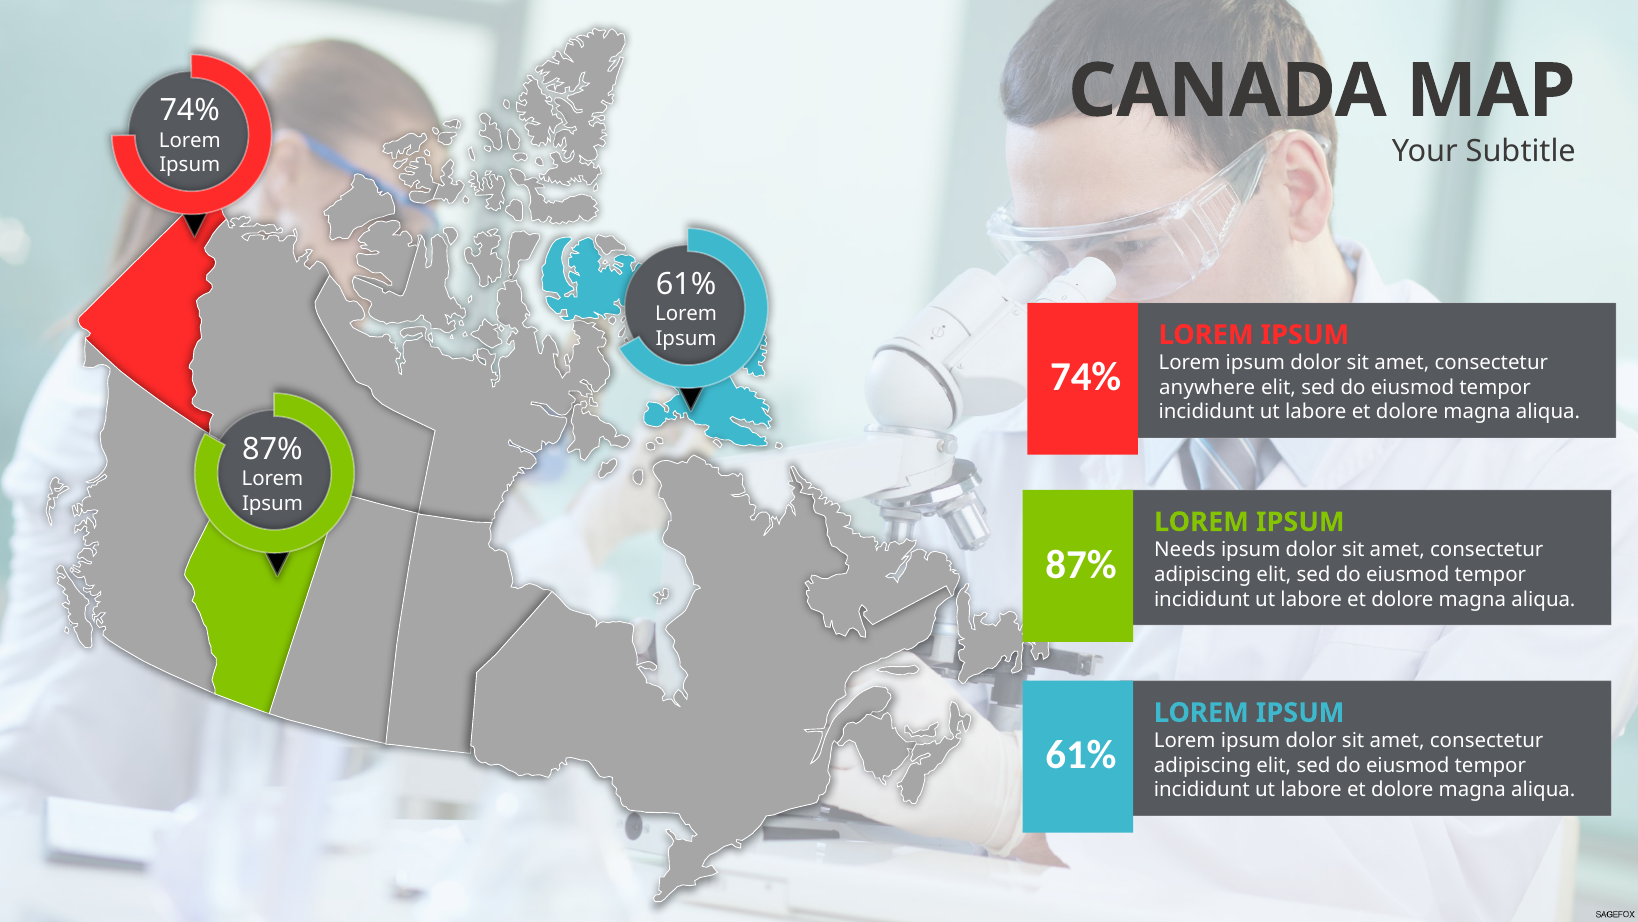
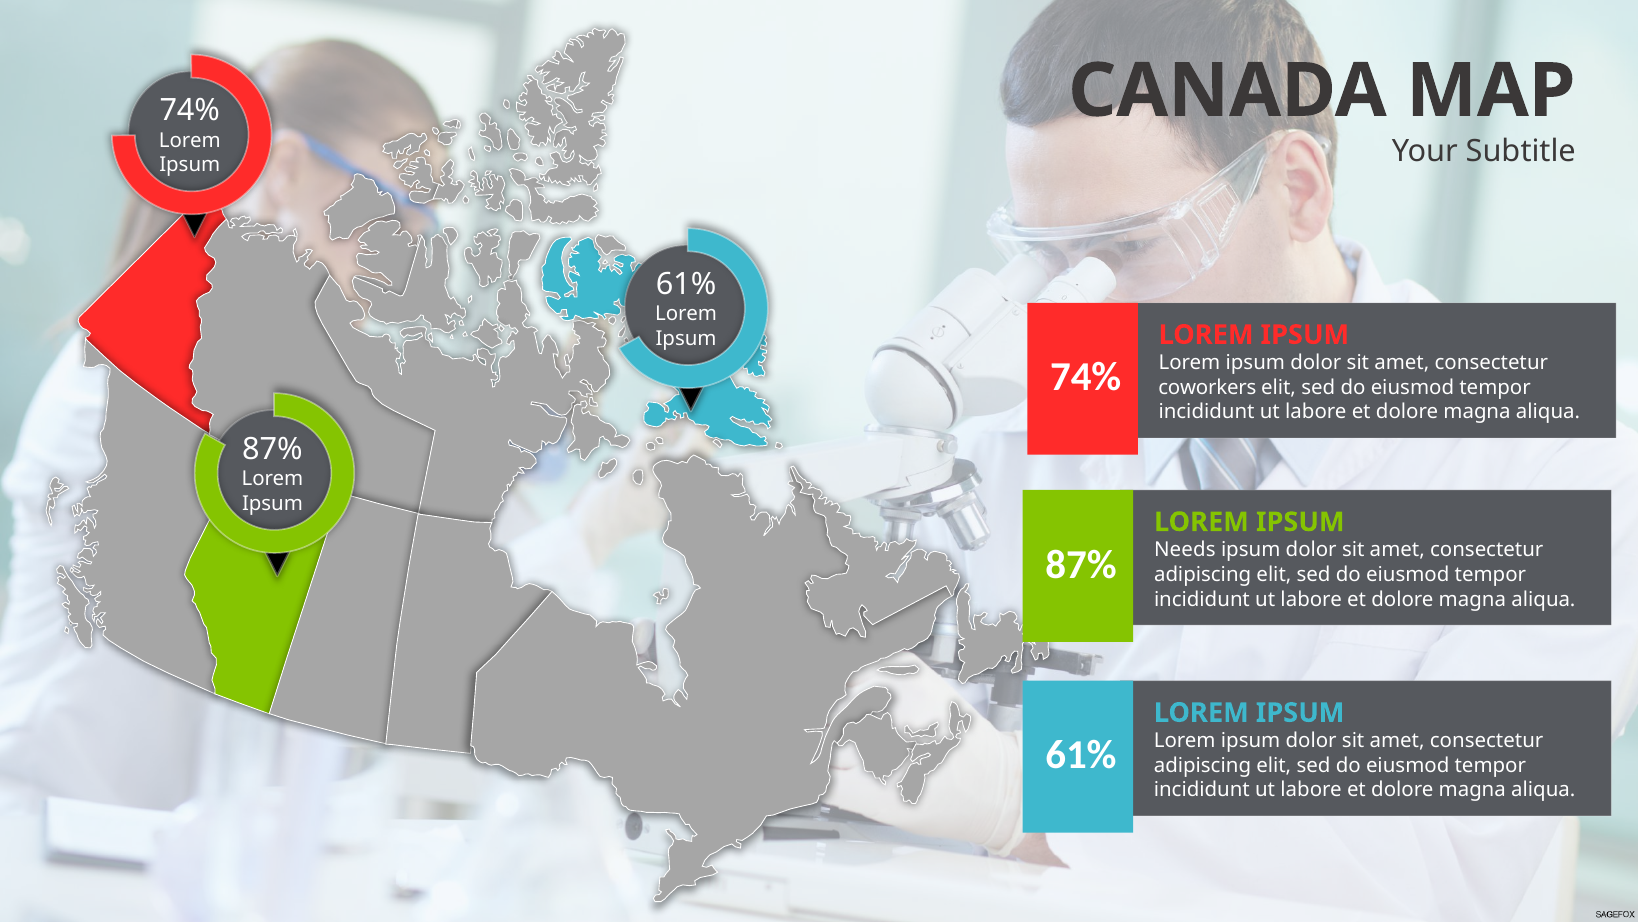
anywhere: anywhere -> coworkers (1207, 387)
